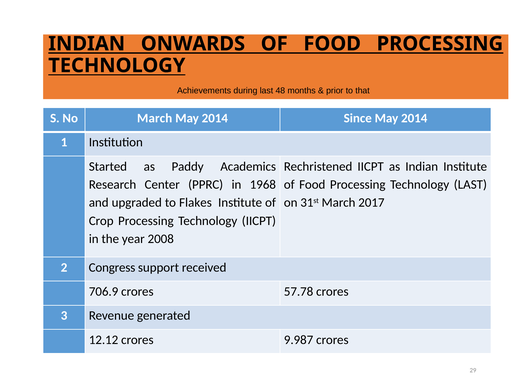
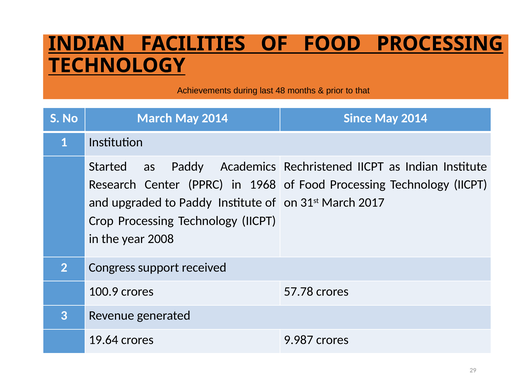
ONWARDS: ONWARDS -> FACILITIES (193, 44)
Food Processing Technology LAST: LAST -> IICPT (470, 184)
to Flakes: Flakes -> Paddy (195, 203)
706.9: 706.9 -> 100.9 (104, 291)
12.12: 12.12 -> 19.64 (104, 340)
